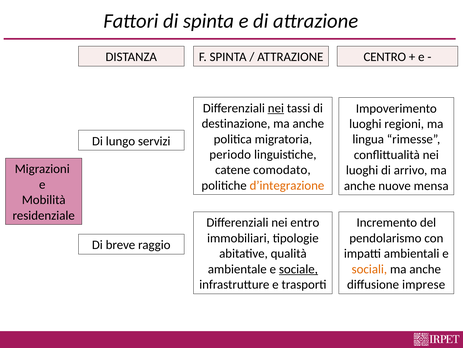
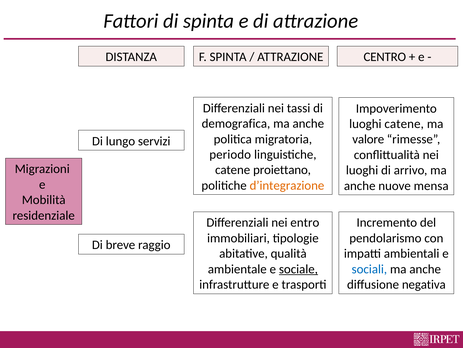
nei underline: present -> none (276, 108)
destinazione: destinazione -> demografica (236, 123)
luoghi regioni: regioni -> catene (404, 124)
lingua: lingua -> valore (368, 139)
comodato: comodato -> proiettano (282, 170)
sociali colour: orange -> blue (369, 269)
imprese: imprese -> negativa (424, 284)
